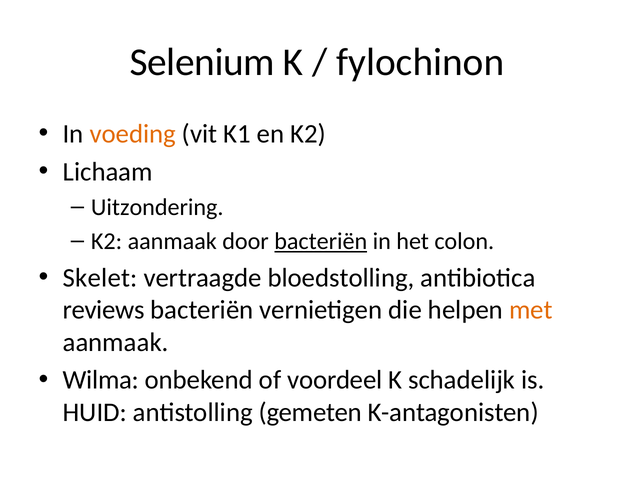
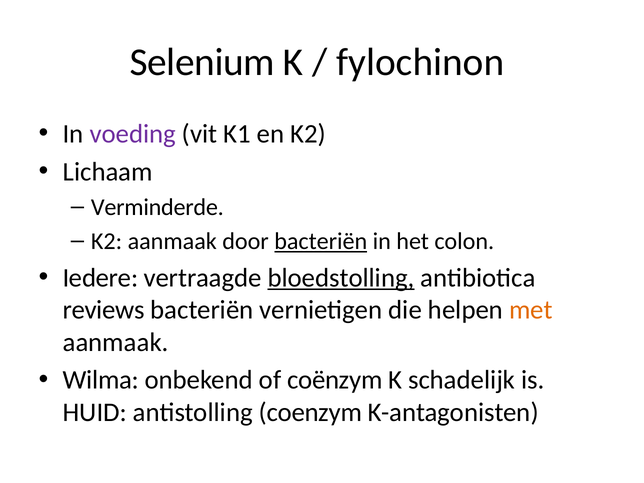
voeding colour: orange -> purple (133, 134)
Uitzondering: Uitzondering -> Verminderde (157, 207)
Skelet: Skelet -> Iedere (100, 278)
bloedstolling underline: none -> present (341, 278)
voordeel: voordeel -> coënzym (335, 380)
gemeten: gemeten -> coenzym (310, 412)
